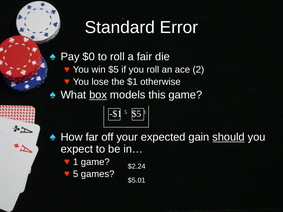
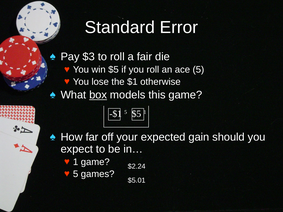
$0: $0 -> $3 (89, 57)
ace 2: 2 -> 5 (198, 70)
should underline: present -> none (229, 137)
